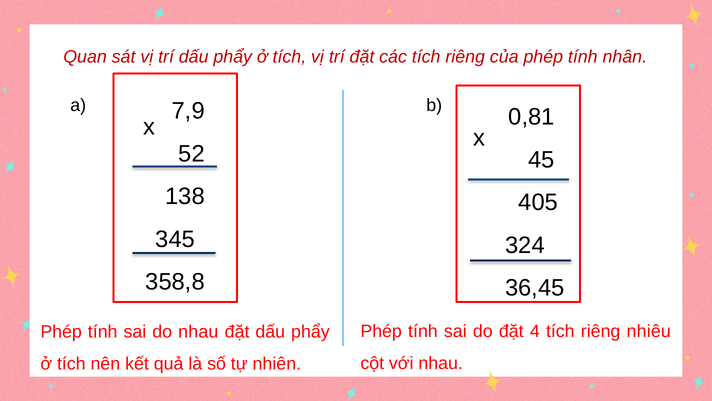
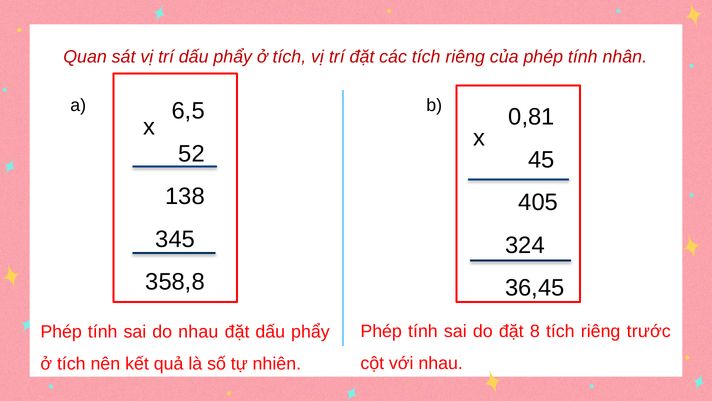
7,9: 7,9 -> 6,5 (188, 111)
4: 4 -> 8 (535, 331)
nhiêu: nhiêu -> trước (649, 331)
